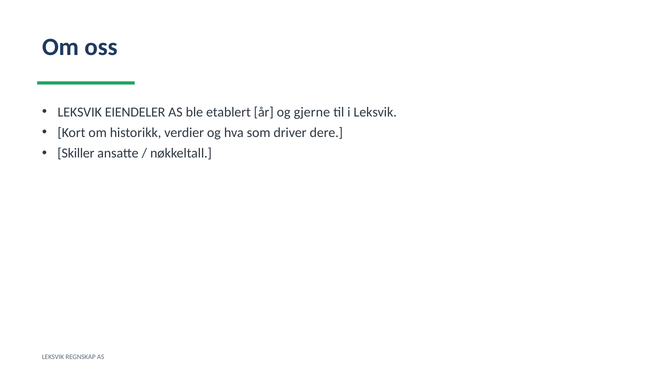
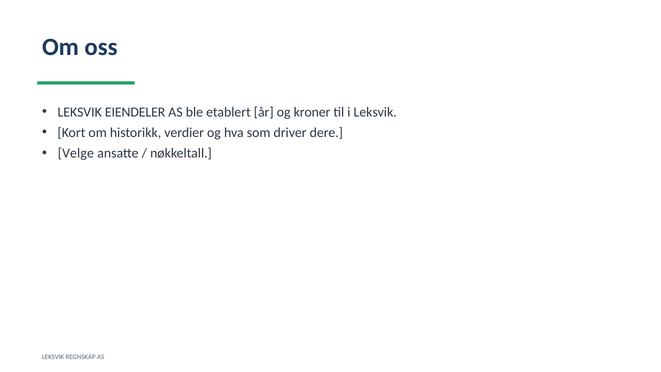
gjerne: gjerne -> kroner (312, 112)
Skiller: Skiller -> Velge (76, 153)
